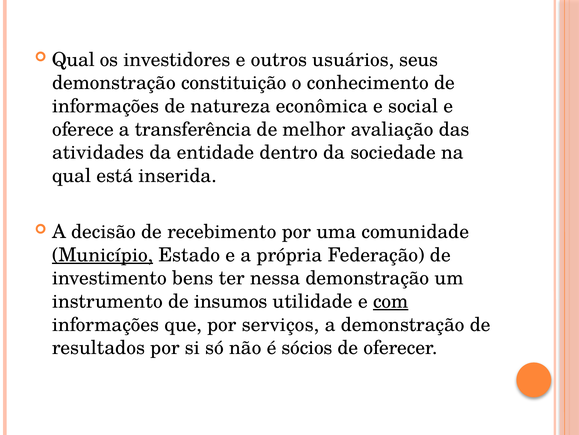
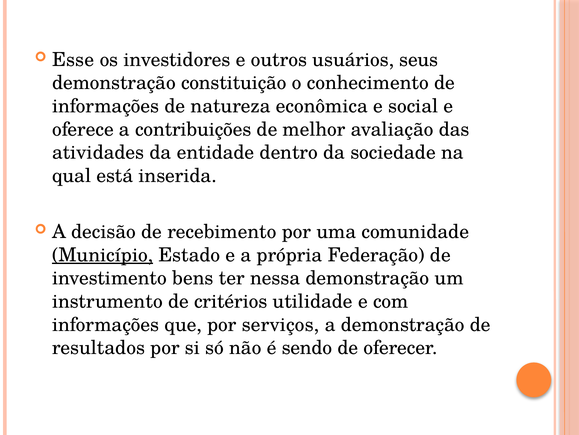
Qual: Qual -> Esse (73, 60)
transferência: transferência -> contribuições (193, 129)
insumos: insumos -> critérios (231, 301)
com underline: present -> none (391, 301)
sócios: sócios -> sendo (307, 347)
